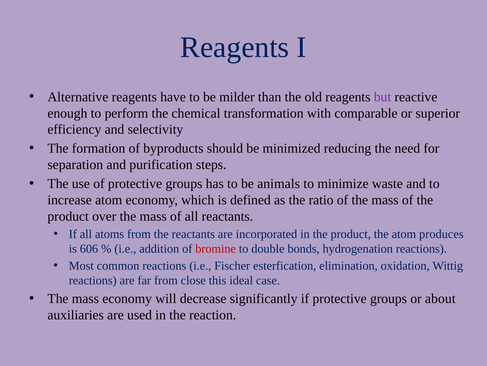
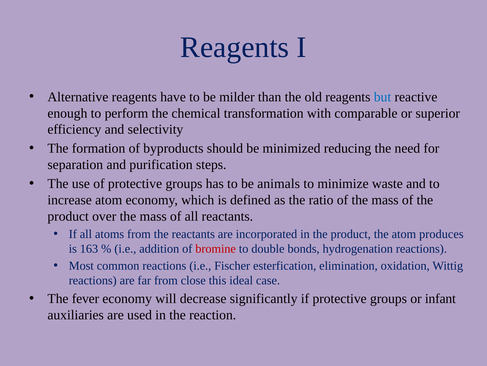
but colour: purple -> blue (383, 97)
606: 606 -> 163 (89, 248)
mass: mass -> fever (85, 298)
about: about -> infant (440, 298)
